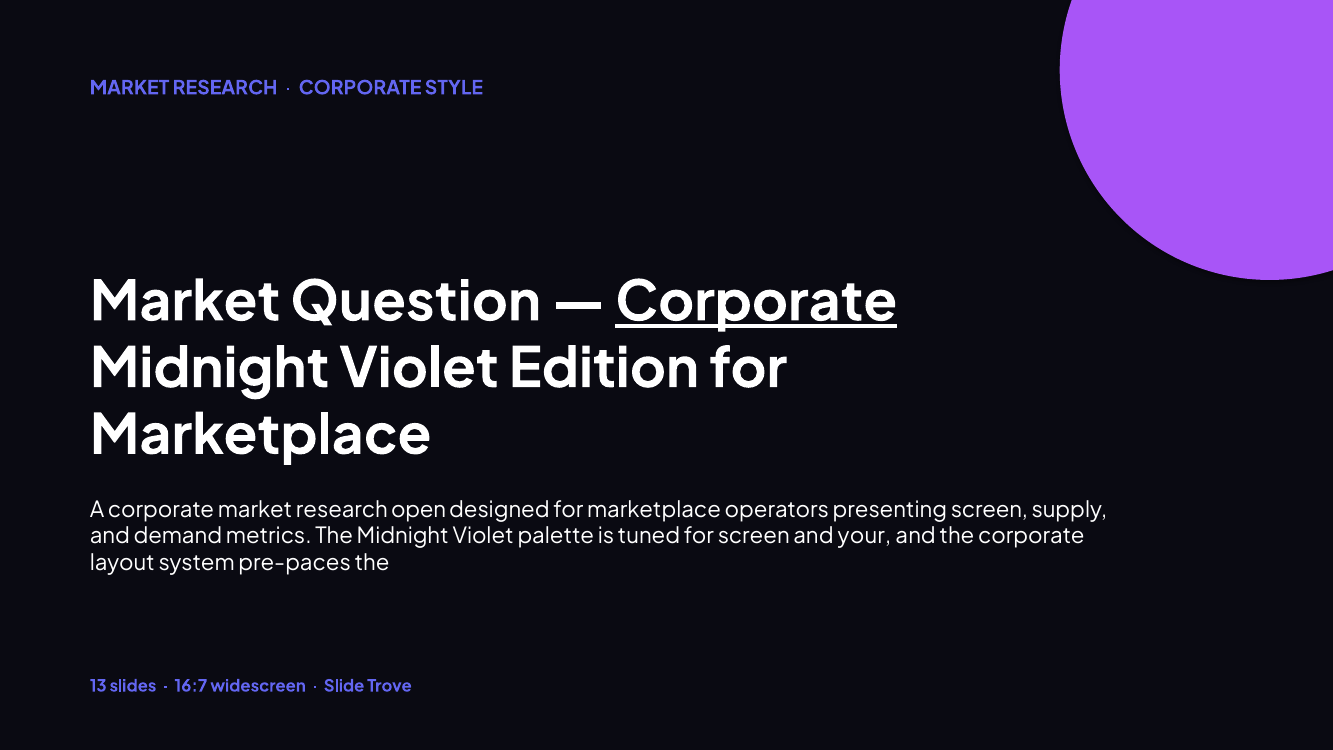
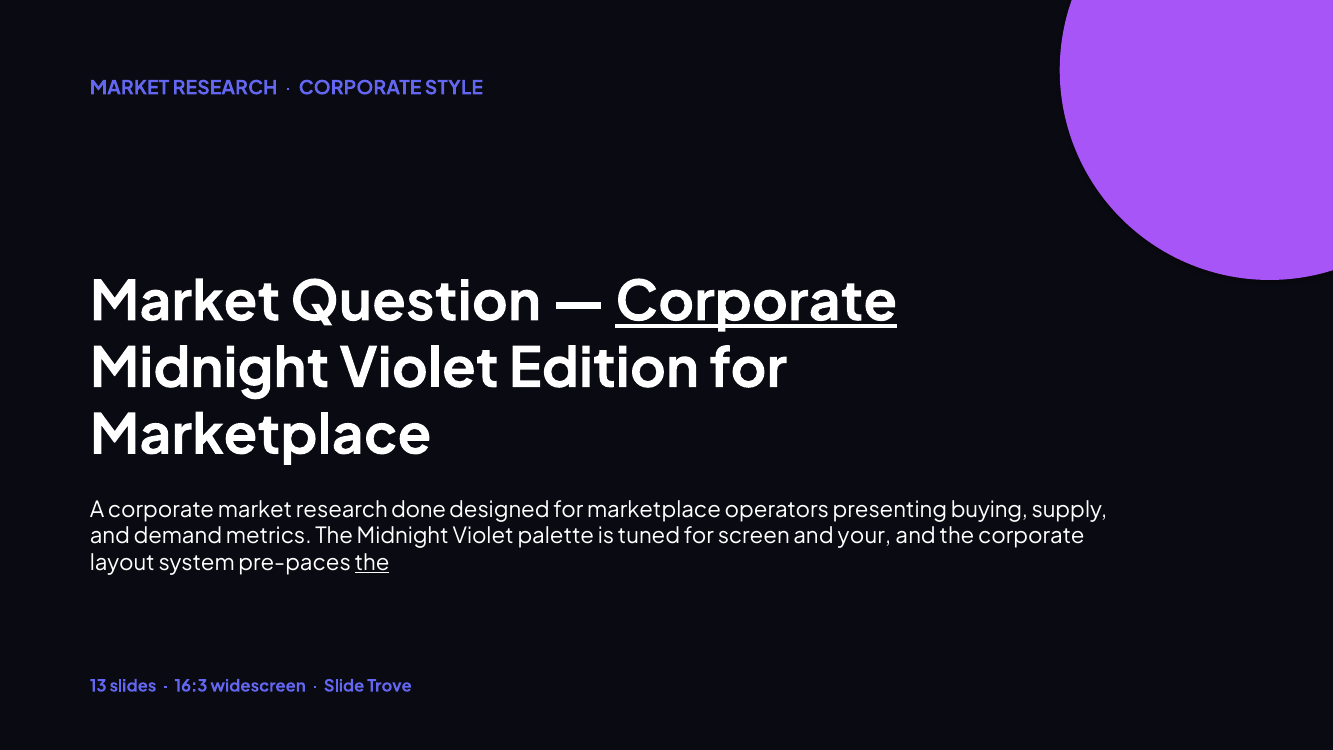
open: open -> done (419, 510)
presenting screen: screen -> buying (989, 510)
the underline: none -> present (372, 563)
16:7: 16:7 -> 16:3 (191, 686)
